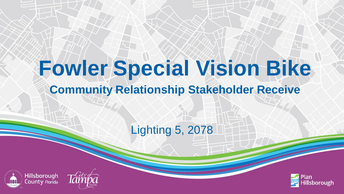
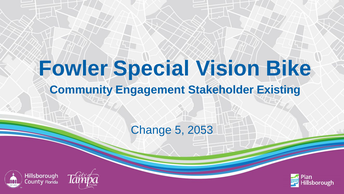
Relationship: Relationship -> Engagement (150, 90)
Receive: Receive -> Existing (279, 90)
Lighting: Lighting -> Change (151, 130)
2078: 2078 -> 2053 (200, 130)
